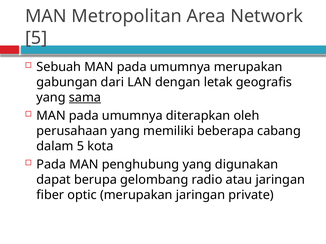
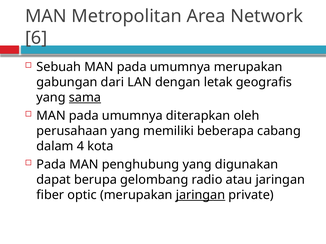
5: 5 -> 6 (36, 38)
dalam 5: 5 -> 4 (80, 146)
jaringan underline: none -> present (200, 195)
